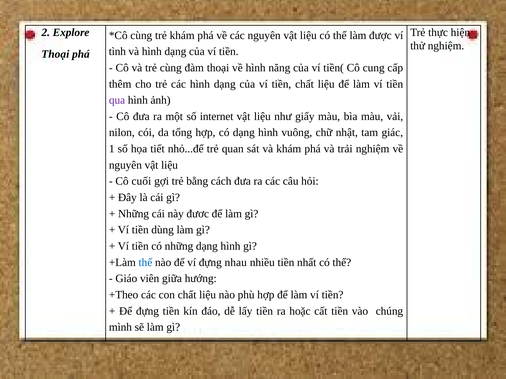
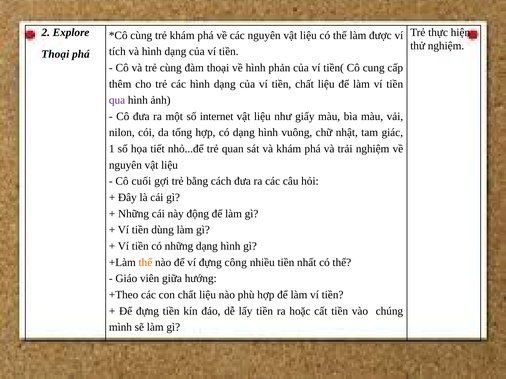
tình: tình -> tích (117, 52)
năng: năng -> phản (279, 68)
đươc: đươc -> động (198, 214)
thế colour: blue -> orange (145, 263)
nhau: nhau -> công (236, 263)
